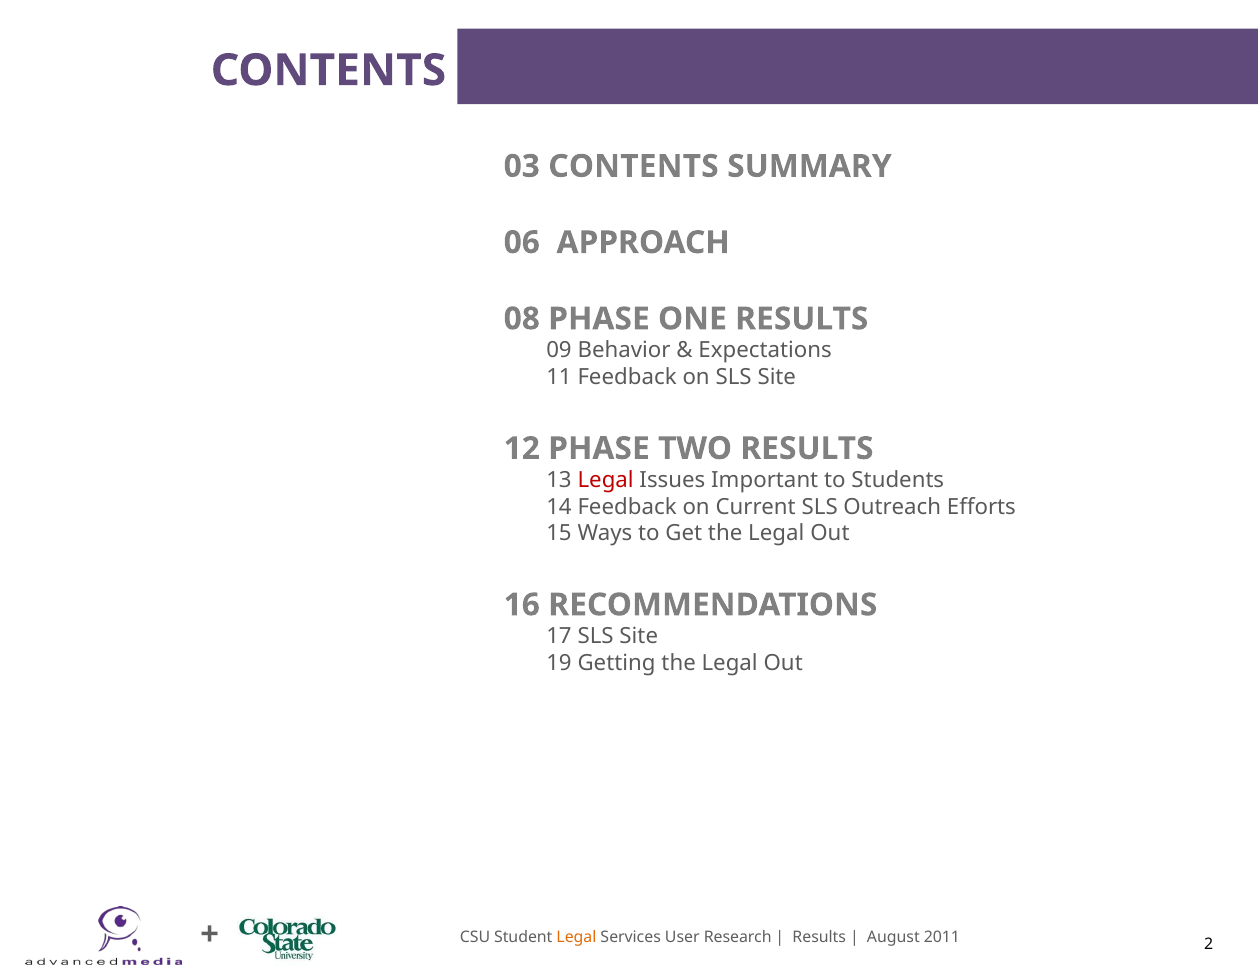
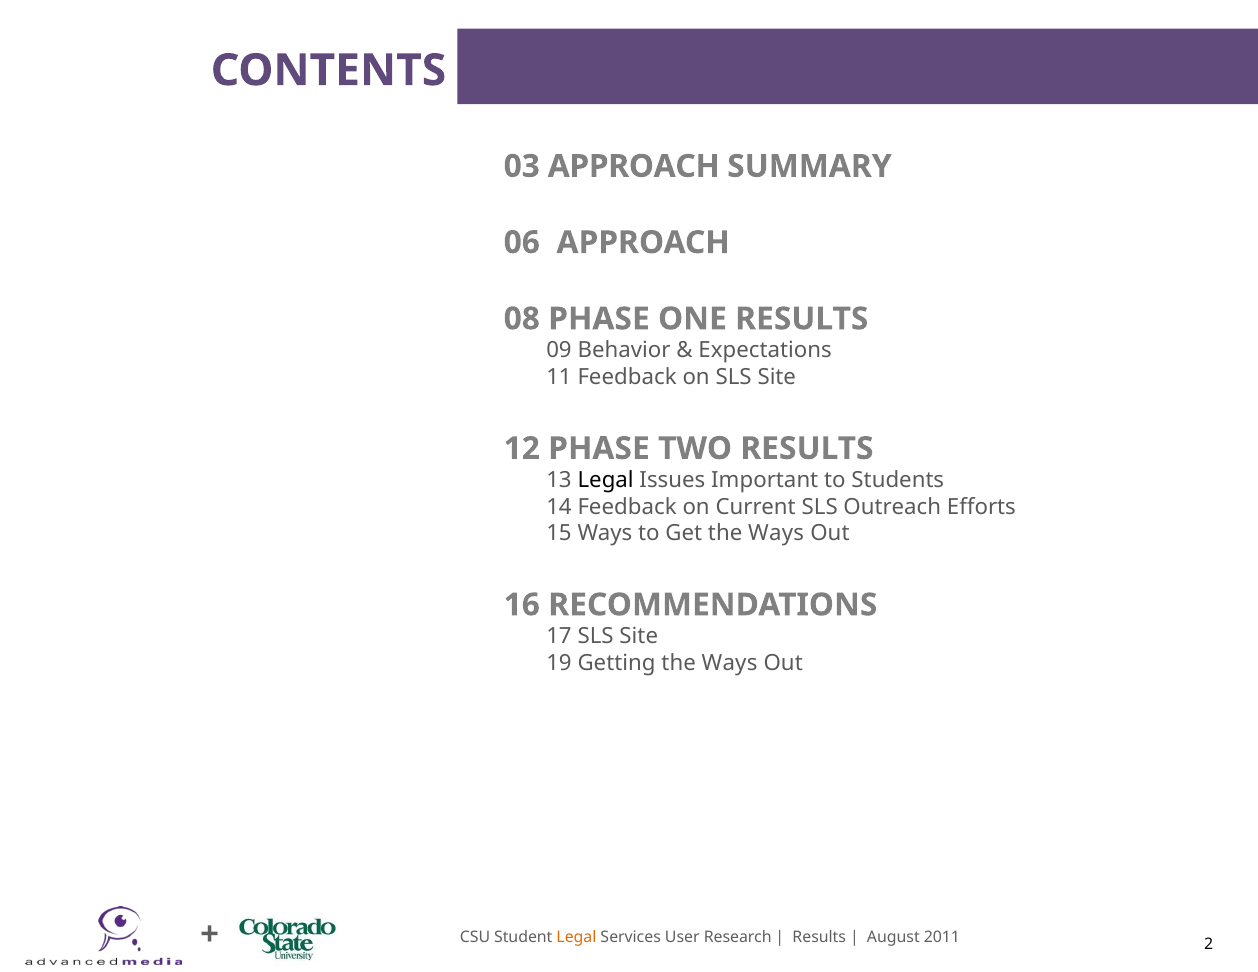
03 CONTENTS: CONTENTS -> APPROACH (634, 166)
Legal colour: red -> black (606, 480)
Get the Legal: Legal -> Ways (776, 534)
Getting the Legal: Legal -> Ways (730, 663)
